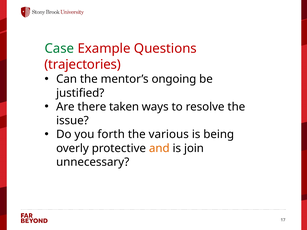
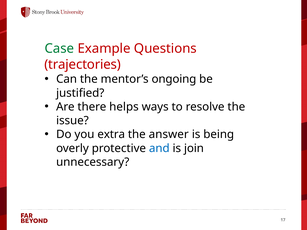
taken: taken -> helps (124, 107)
forth: forth -> extra (111, 135)
various: various -> answer (169, 135)
and colour: orange -> blue (159, 148)
